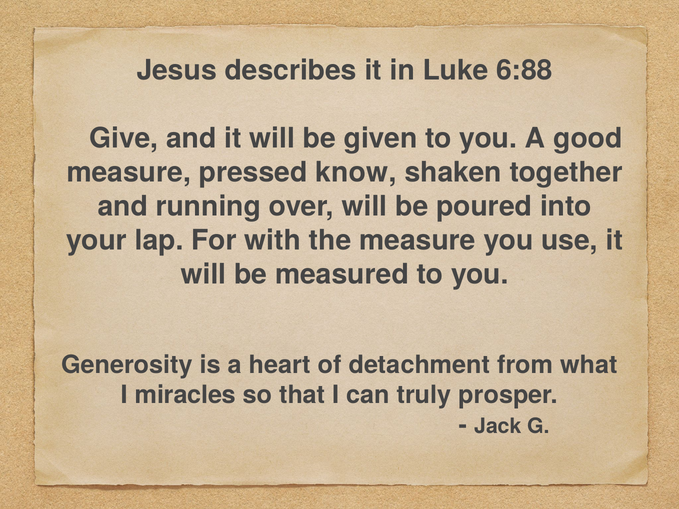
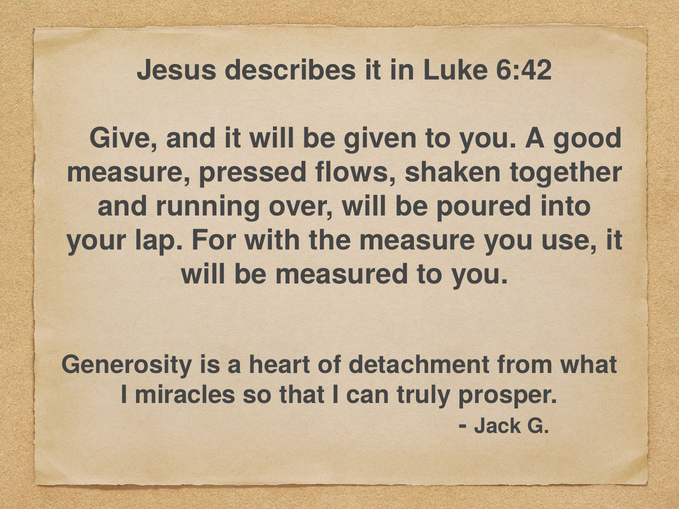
6:88: 6:88 -> 6:42 (524, 71)
know: know -> flows (356, 173)
